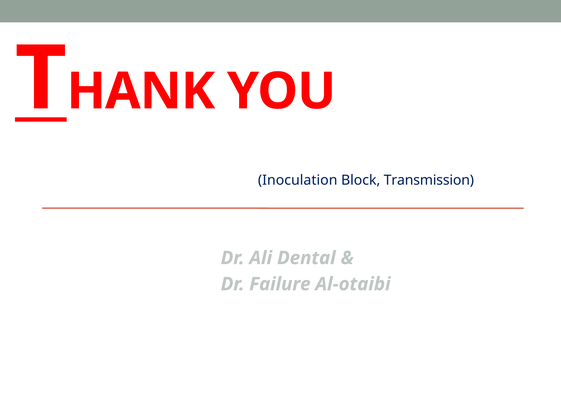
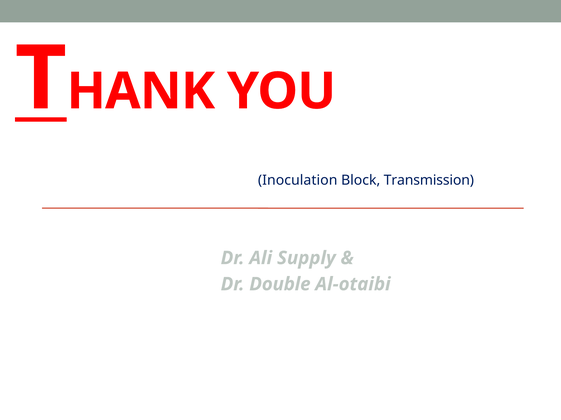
Dental: Dental -> Supply (306, 258)
Failure: Failure -> Double (280, 285)
